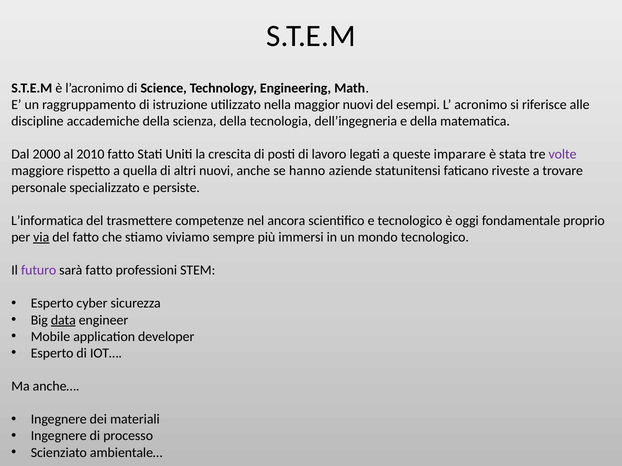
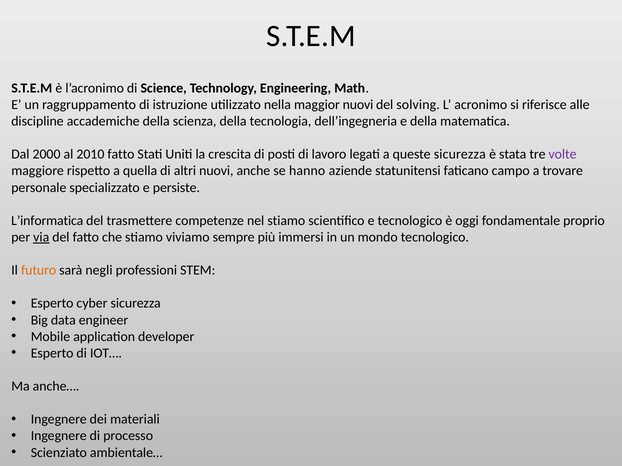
esempi: esempi -> solving (418, 105)
queste imparare: imparare -> sicurezza (460, 155)
riveste: riveste -> campo (511, 171)
nel ancora: ancora -> stiamo (286, 221)
futuro colour: purple -> orange (39, 271)
sarà fatto: fatto -> negli (99, 271)
data underline: present -> none (63, 320)
